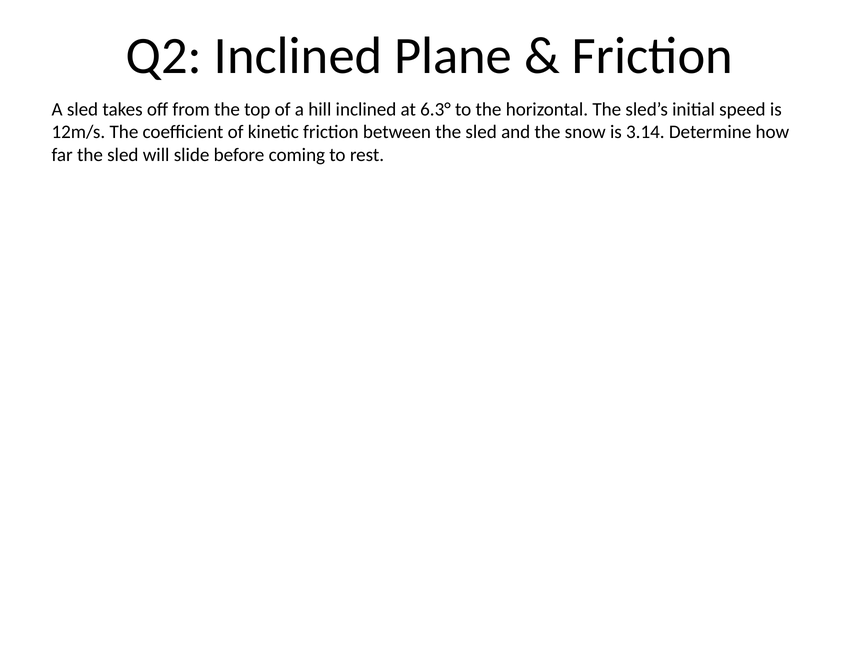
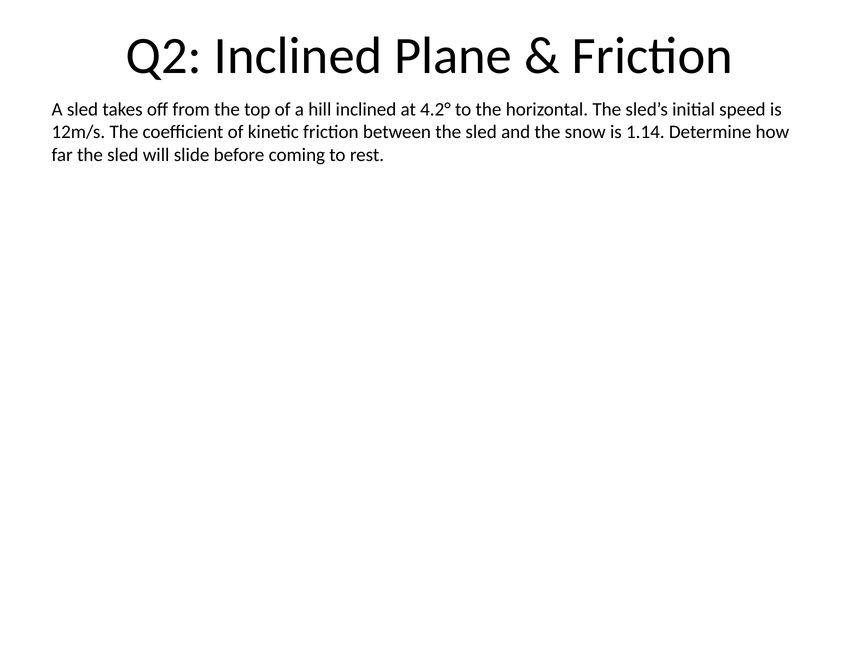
6.3°: 6.3° -> 4.2° (435, 109)
3.14: 3.14 -> 1.14 (645, 132)
